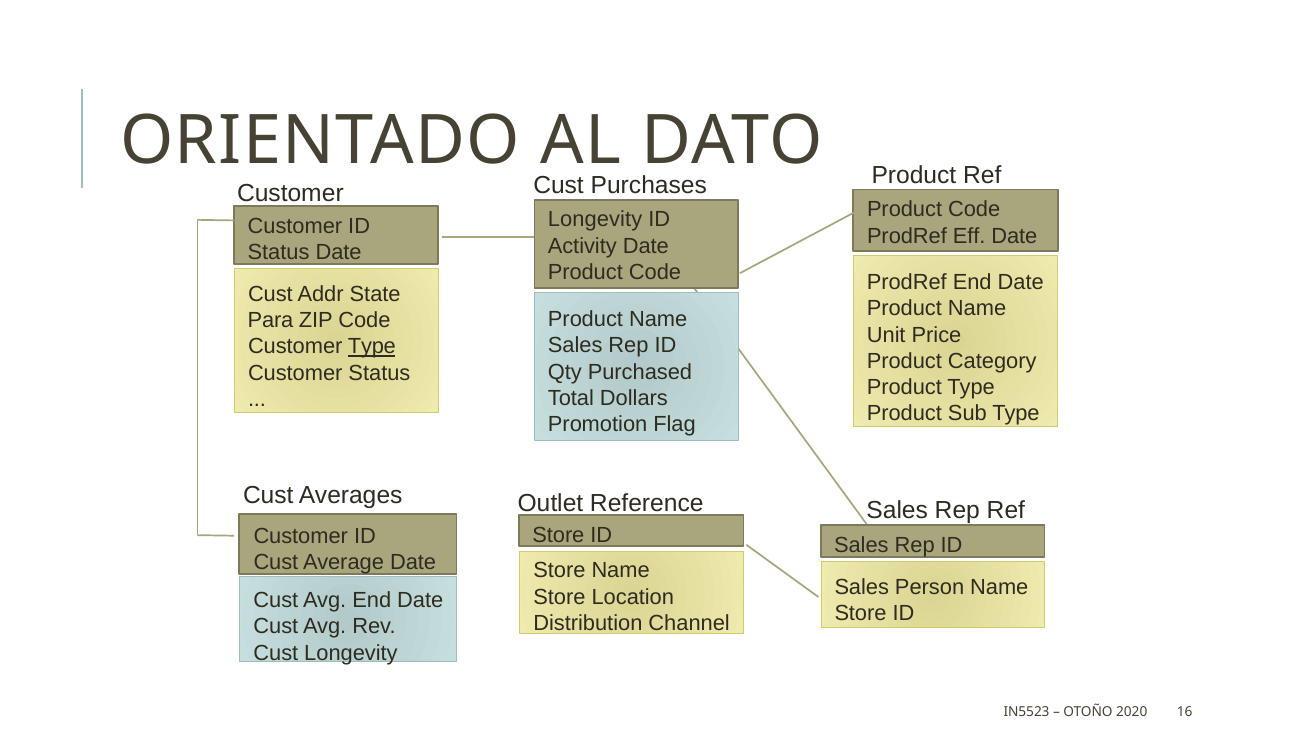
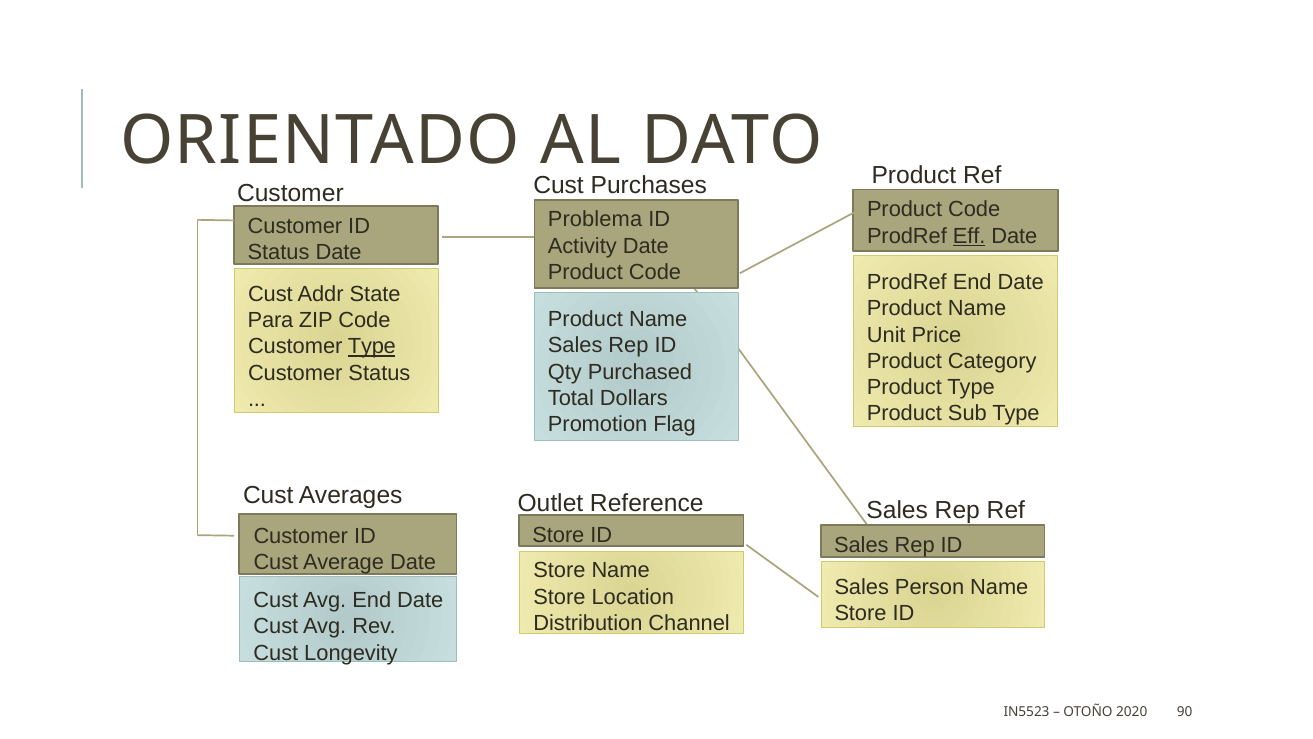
Longevity: Longevity -> Problema (595, 220)
Eff underline: none -> present (969, 236)
16: 16 -> 90 (1185, 711)
